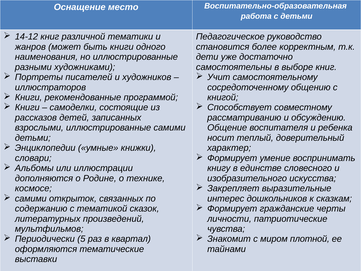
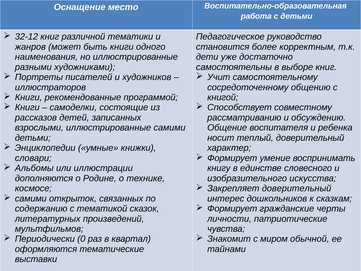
14-12: 14-12 -> 32-12 (26, 37)
Закрепляет выразительные: выразительные -> доверительный (297, 188)
5: 5 -> 0 (81, 239)
плотной: плотной -> обычной (310, 239)
